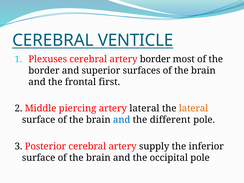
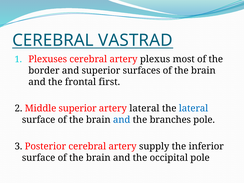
VENTICLE: VENTICLE -> VASTRAD (135, 40)
artery border: border -> plexus (155, 59)
Middle piercing: piercing -> superior (78, 108)
lateral colour: orange -> blue (194, 108)
different: different -> branches (170, 120)
